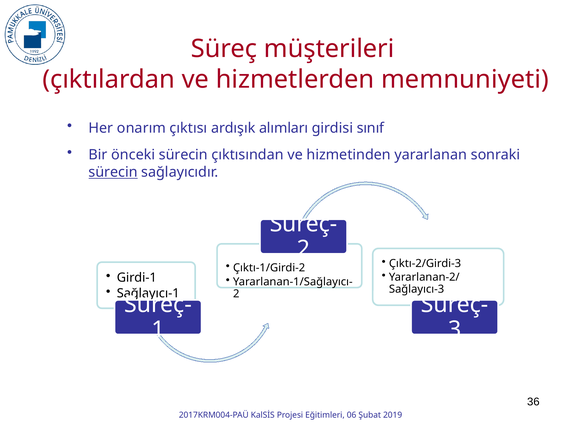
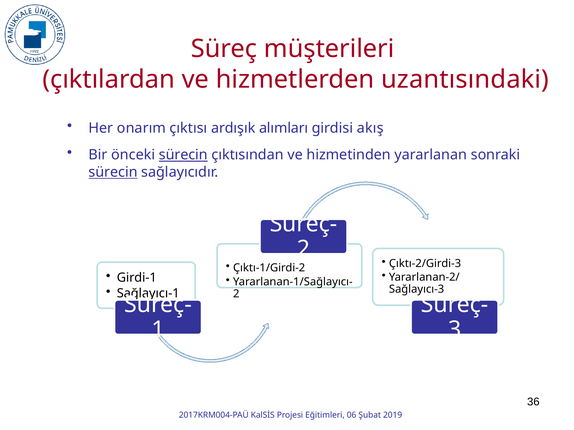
memnuniyeti: memnuniyeti -> uzantısındaki (465, 79)
sınıf: sınıf -> akış (370, 128)
sürecin underline: none -> present (183, 155)
